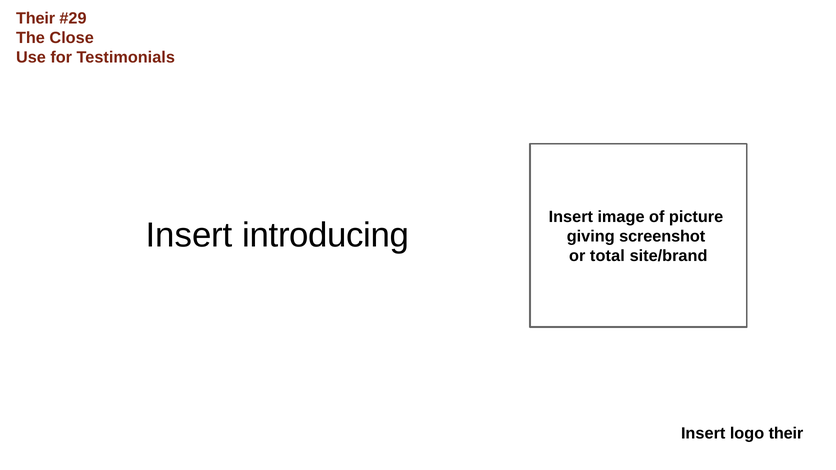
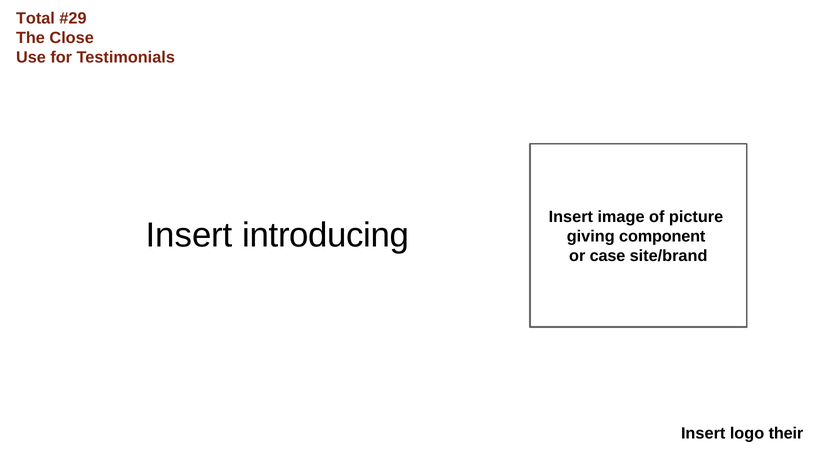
Their: Their -> Total (35, 19)
screenshot: screenshot -> component (662, 237)
total: total -> case (608, 256)
